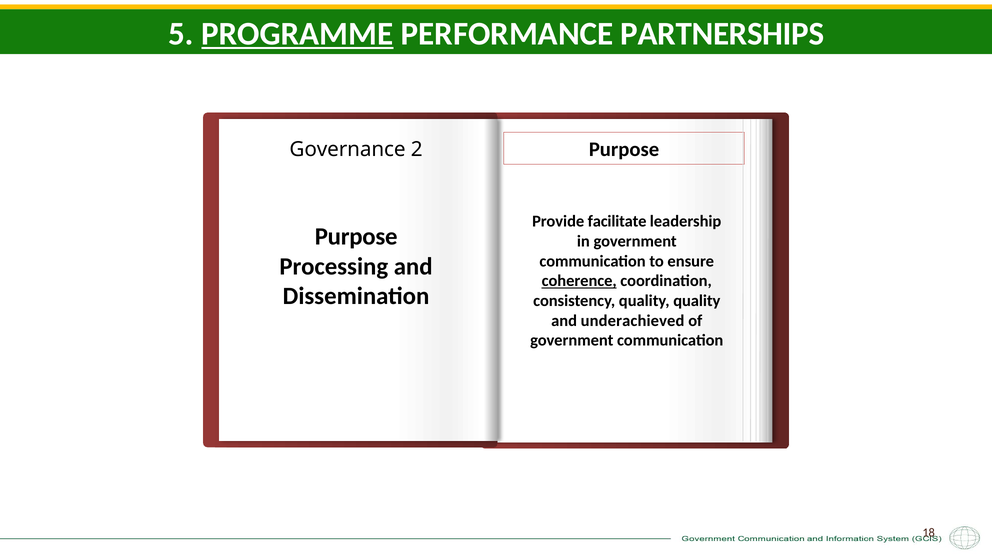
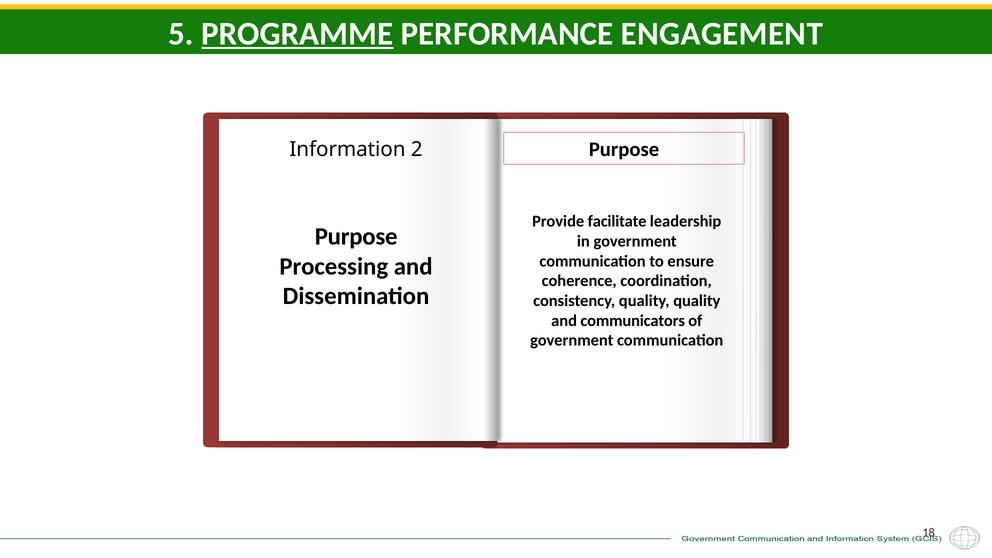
PARTNERSHIPS: PARTNERSHIPS -> ENGAGEMENT (722, 34)
Governance: Governance -> Information (347, 150)
coherence underline: present -> none (579, 281)
underachieved: underachieved -> communicators (633, 321)
